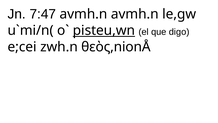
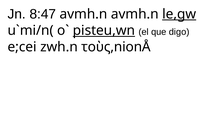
7:47: 7:47 -> 8:47 (43, 14)
le,gw underline: none -> present (179, 14)
θεὸς,nionÅ: θεὸς,nionÅ -> τοὺς,nionÅ (116, 47)
